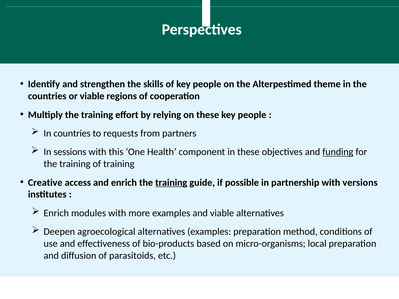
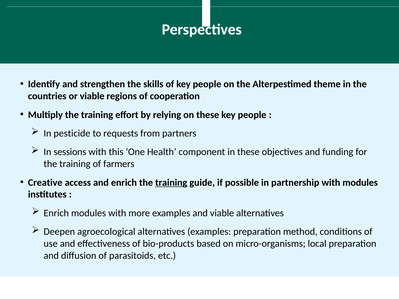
In countries: countries -> pesticide (72, 133)
funding underline: present -> none (338, 152)
of training: training -> farmers (119, 164)
with versions: versions -> modules (360, 183)
